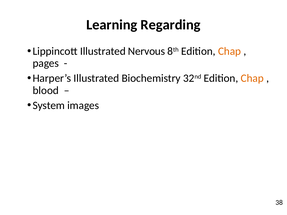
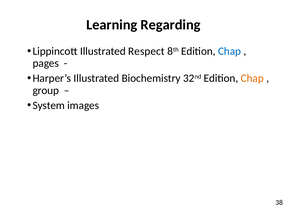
Nervous: Nervous -> Respect (146, 51)
Chap colour: orange -> blue (230, 51)
blood: blood -> group (46, 90)
